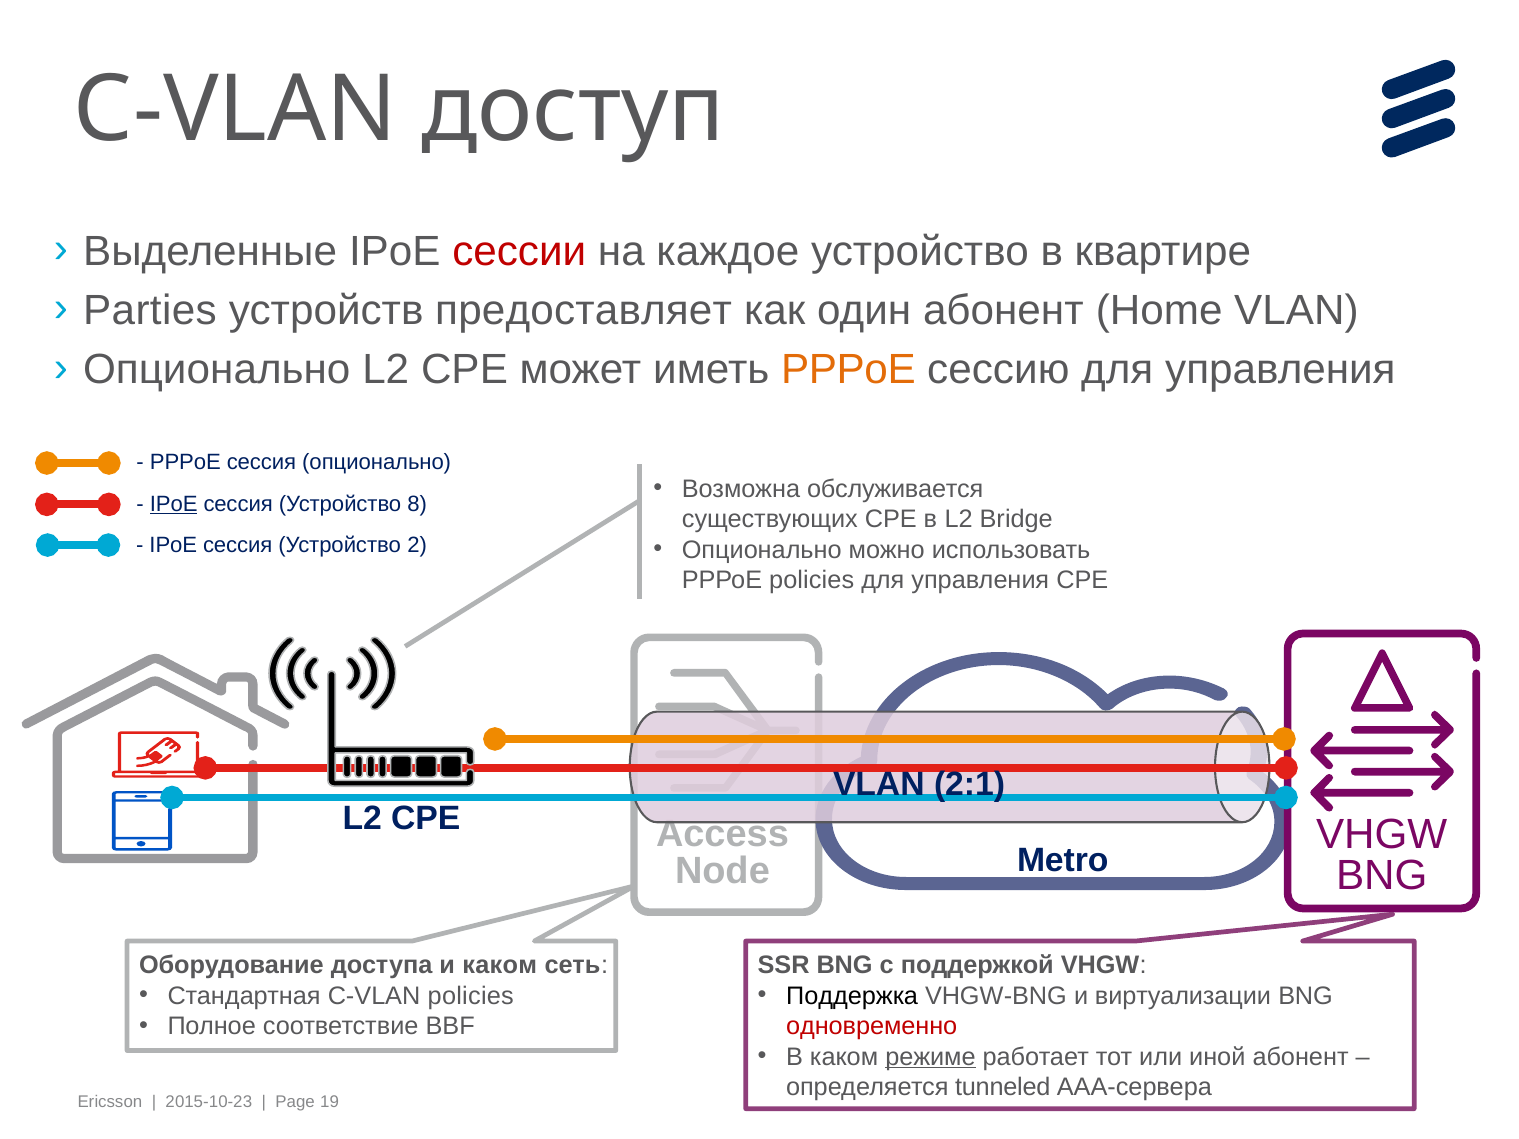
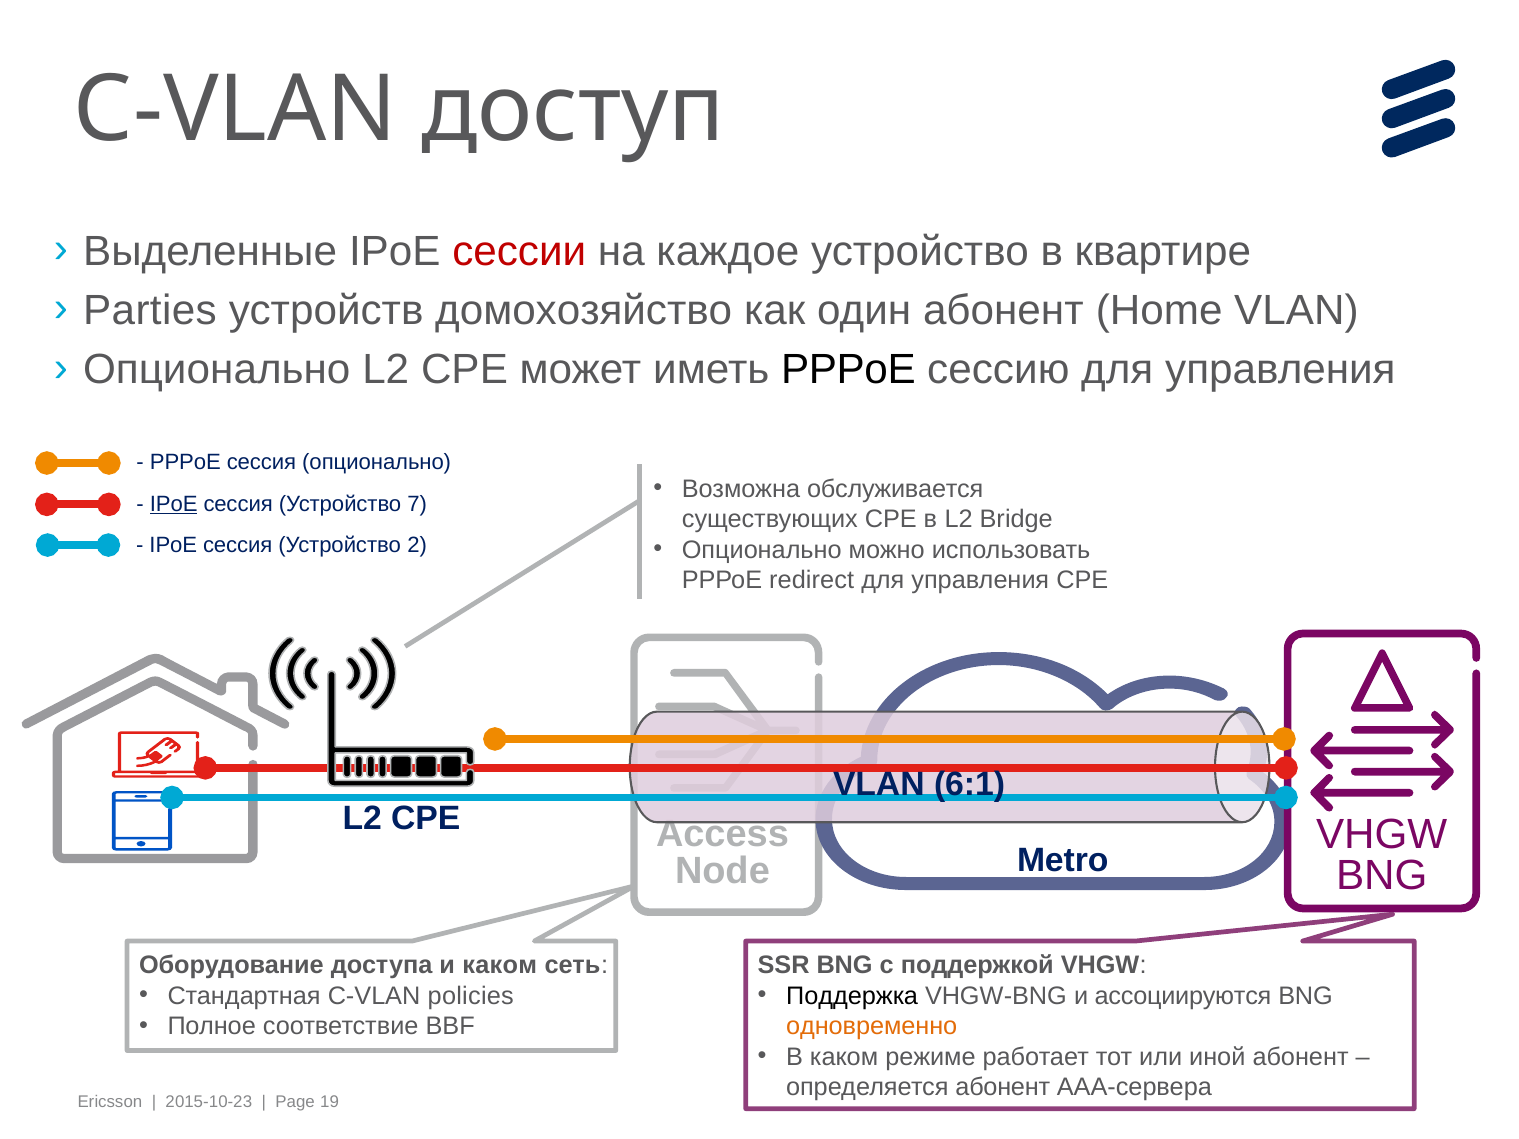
предоставляет: предоставляет -> домохозяйство (584, 310)
РРРоЕ colour: orange -> black (848, 370)
8: 8 -> 7 (417, 504)
РРРоЕ policies: policies -> redirect (812, 580)
2:1: 2:1 -> 6:1 (970, 785)
виртуализации: виртуализации -> ассоциируются (1183, 996)
одновременно colour: red -> orange (872, 1027)
режиме underline: present -> none (930, 1057)
определяется tunneled: tunneled -> абонент (1003, 1087)
